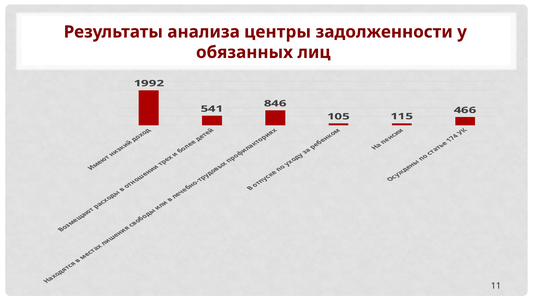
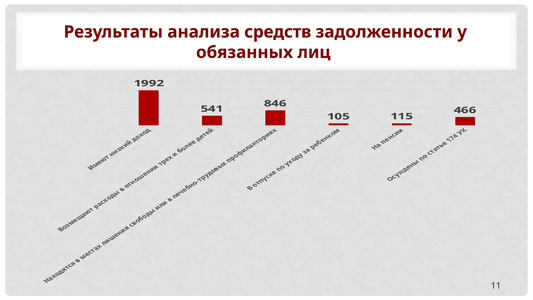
центры: центры -> средств (278, 32)
